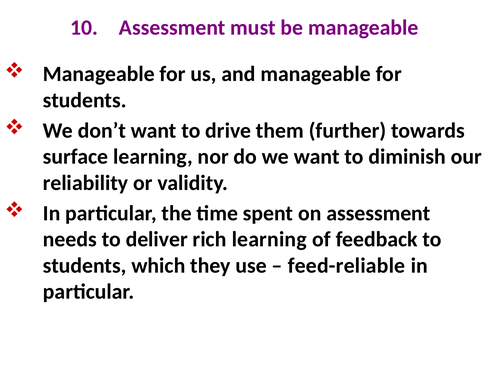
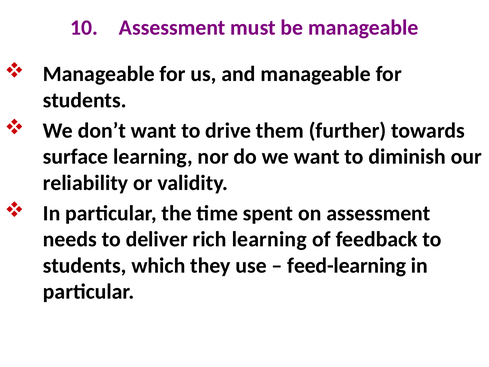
feed-reliable: feed-reliable -> feed-learning (347, 265)
